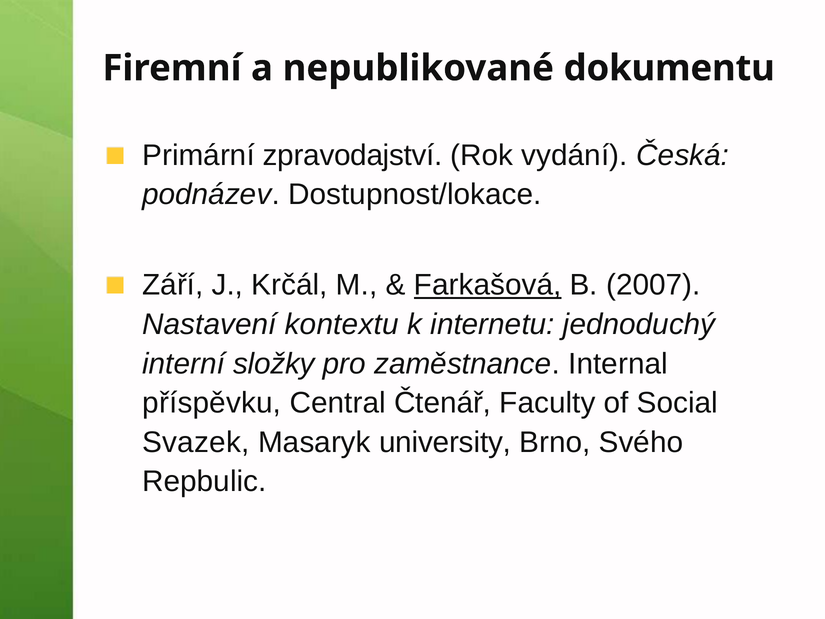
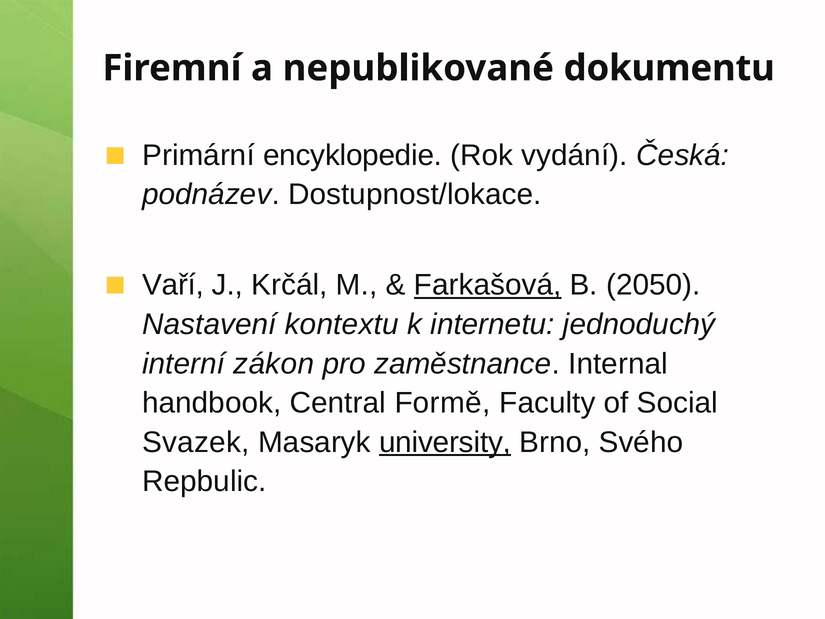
zpravodajství: zpravodajství -> encyklopedie (353, 155)
Září: Září -> Vaří (173, 285)
2007: 2007 -> 2050 (653, 285)
složky: složky -> zákon (274, 364)
příspěvku: příspěvku -> handbook (212, 403)
Čtenář: Čtenář -> Formě (442, 403)
university underline: none -> present (445, 442)
